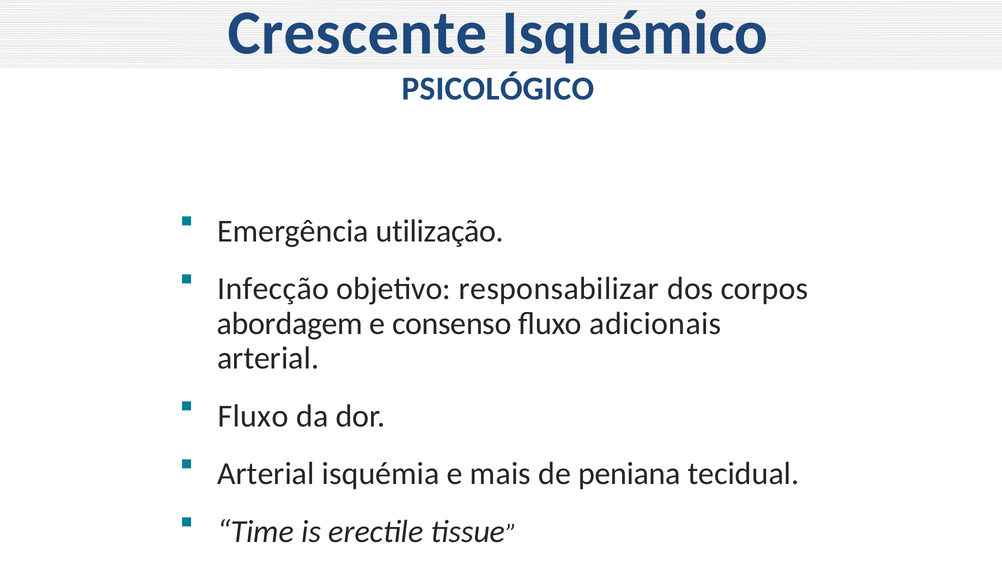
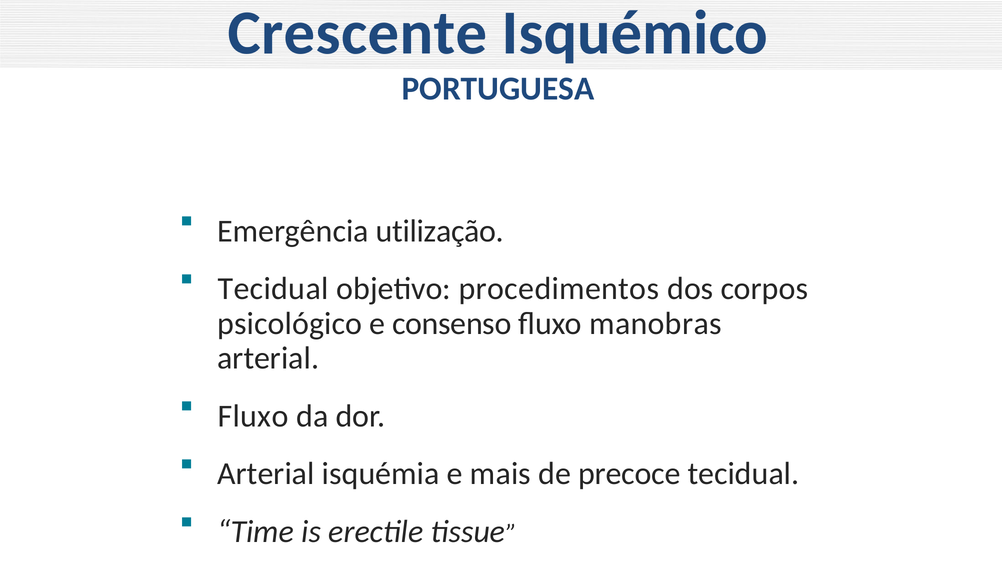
PSICOLÓGICO: PSICOLÓGICO -> PORTUGUESA (498, 89)
Infecção: Infecção -> Tecidual (273, 289)
responsabilizar: responsabilizar -> procedimentos (559, 289)
abordagem: abordagem -> psicológico (290, 323)
adicionais: adicionais -> manobras (655, 323)
peniana: peniana -> precoce (629, 474)
